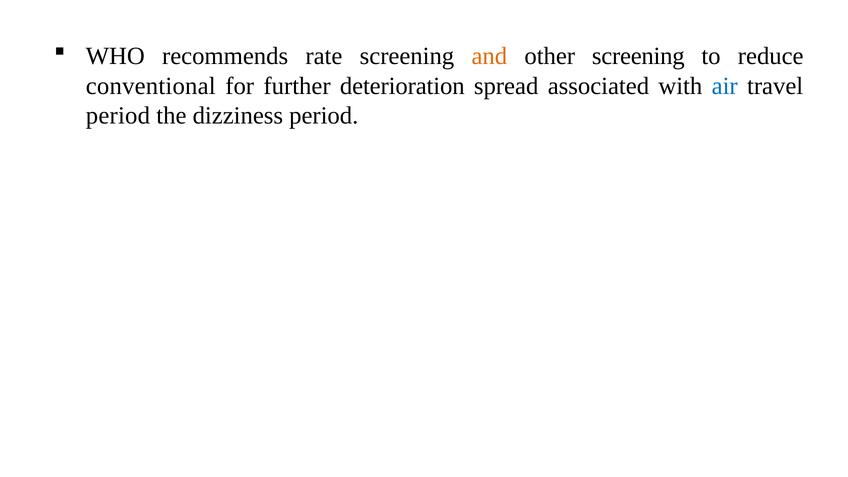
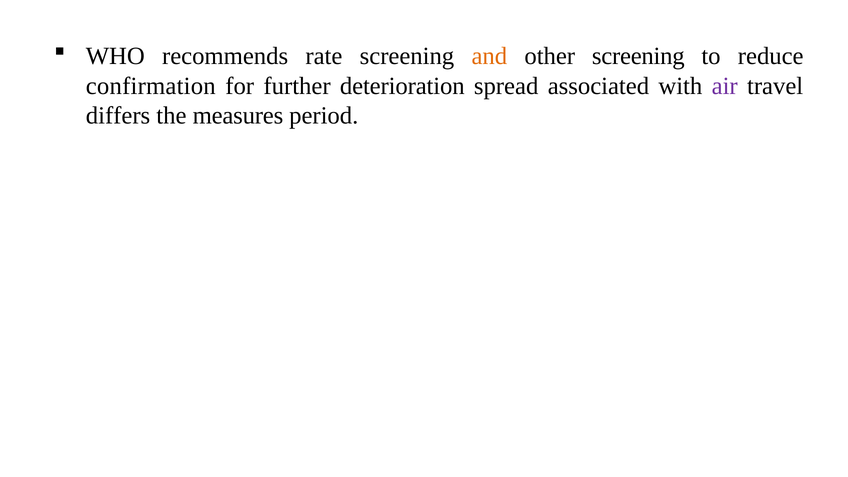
conventional: conventional -> confirmation (151, 86)
air colour: blue -> purple (725, 86)
period: period -> differs (118, 116)
dizziness: dizziness -> measures (238, 116)
